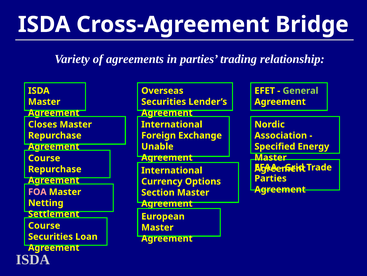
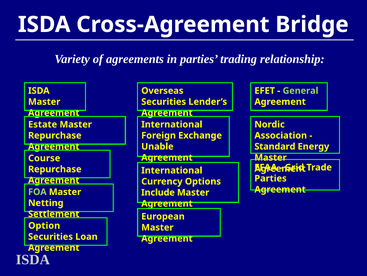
Closes: Closes -> Estate (43, 124)
Specified: Specified -> Standard (275, 146)
FOA colour: pink -> light green (37, 191)
Section: Section -> Include (158, 192)
Course: Course -> Option (44, 225)
